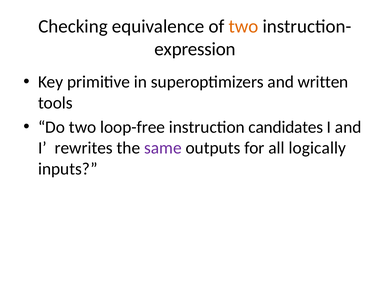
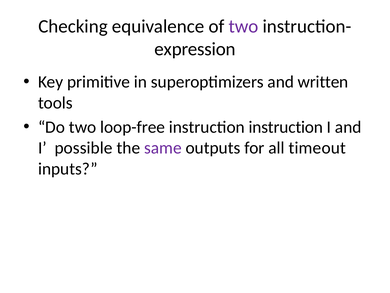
two colour: orange -> purple (243, 26)
instruction candidates: candidates -> instruction (286, 127)
rewrites: rewrites -> possible (84, 148)
logically: logically -> timeout (317, 148)
